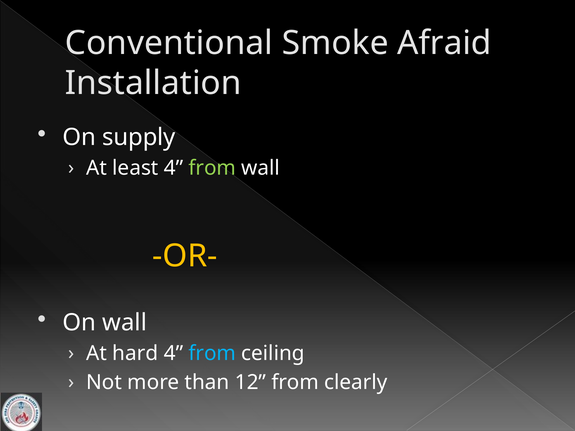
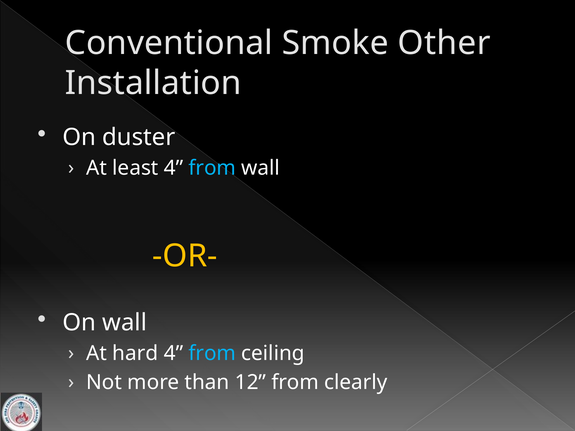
Afraid: Afraid -> Other (444, 43)
supply: supply -> duster (139, 137)
from colour: light green -> light blue (212, 168)
